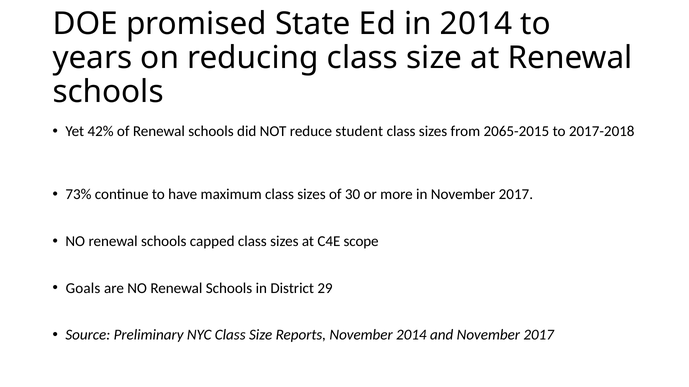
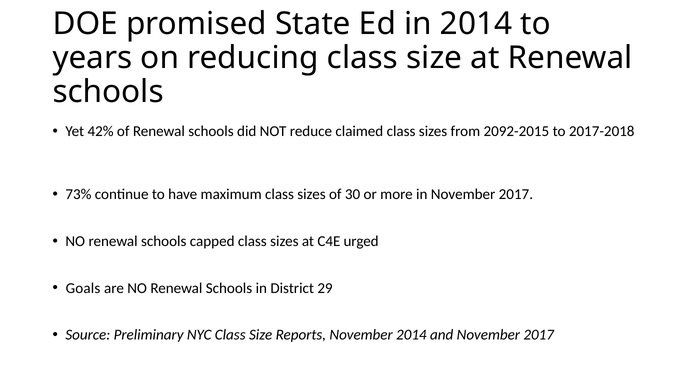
student: student -> claimed (359, 131)
2065-2015: 2065-2015 -> 2092-2015 (516, 131)
scope: scope -> urged (361, 242)
